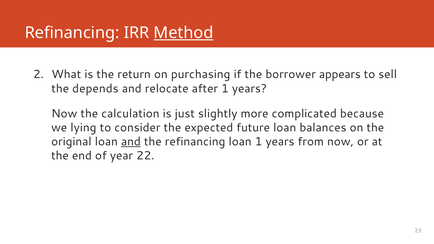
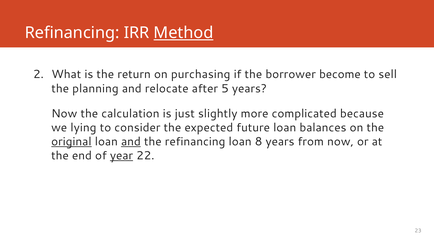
appears: appears -> become (340, 74)
depends: depends -> planning (95, 89)
after 1: 1 -> 5 (225, 89)
original underline: none -> present (71, 142)
loan 1: 1 -> 8 (259, 142)
year underline: none -> present (122, 156)
